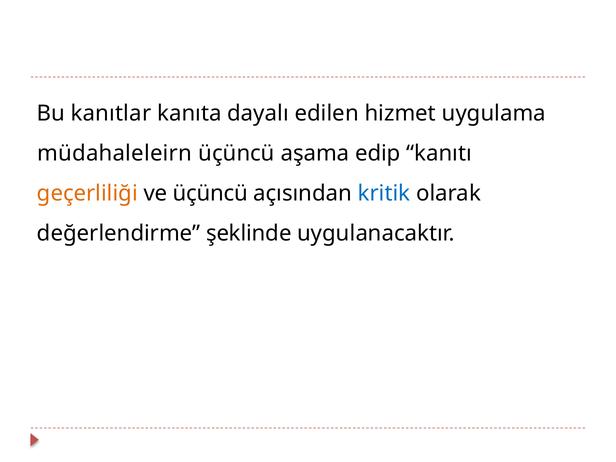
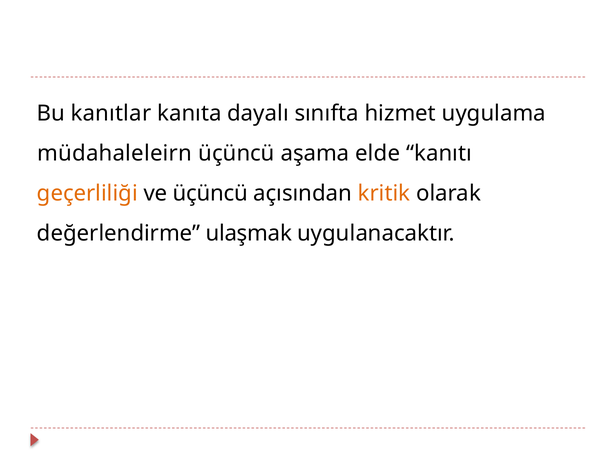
edilen: edilen -> sınıfta (327, 113)
edip: edip -> elde (378, 153)
kritik colour: blue -> orange (384, 193)
şeklinde: şeklinde -> ulaşmak (249, 233)
